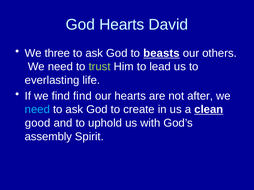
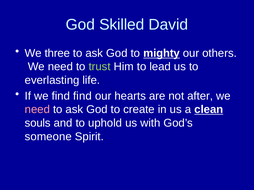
God Hearts: Hearts -> Skilled (122, 25)
beasts: beasts -> mighty (162, 53)
need colour: light blue -> pink (37, 110)
good: good -> souls (38, 123)
assembly: assembly -> someone (48, 137)
